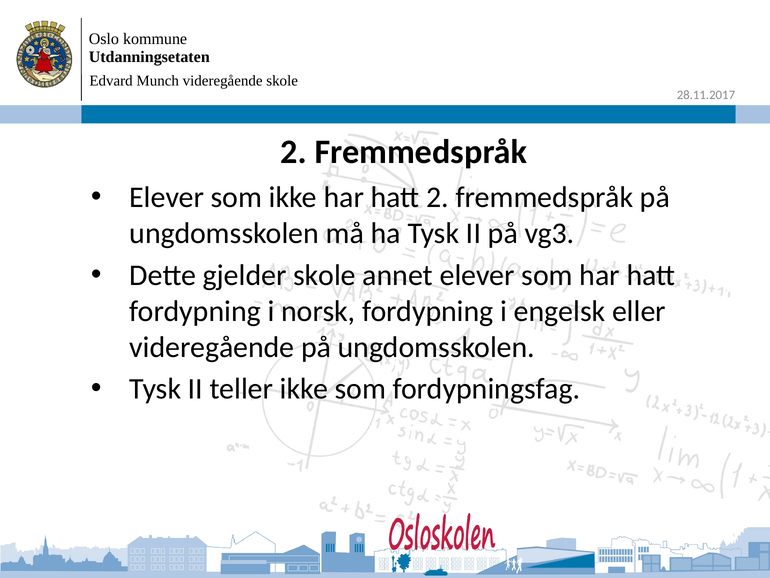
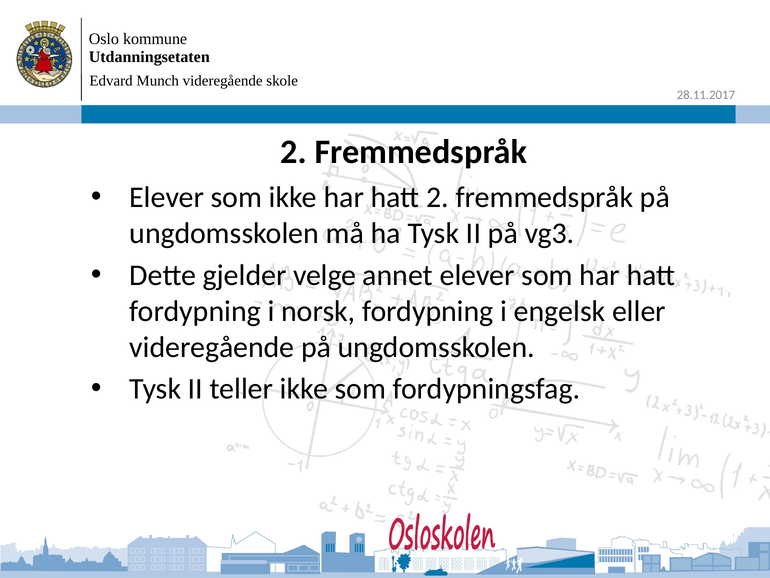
gjelder skole: skole -> velge (325, 275)
